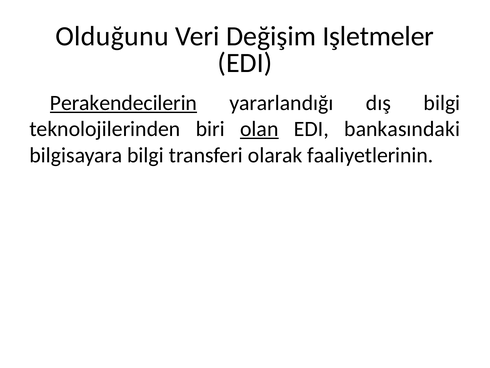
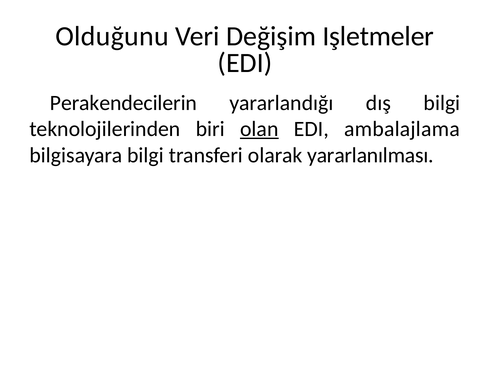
Perakendecilerin underline: present -> none (123, 103)
bankasındaki: bankasındaki -> ambalajlama (402, 129)
faaliyetlerinin: faaliyetlerinin -> yararlanılması (370, 155)
